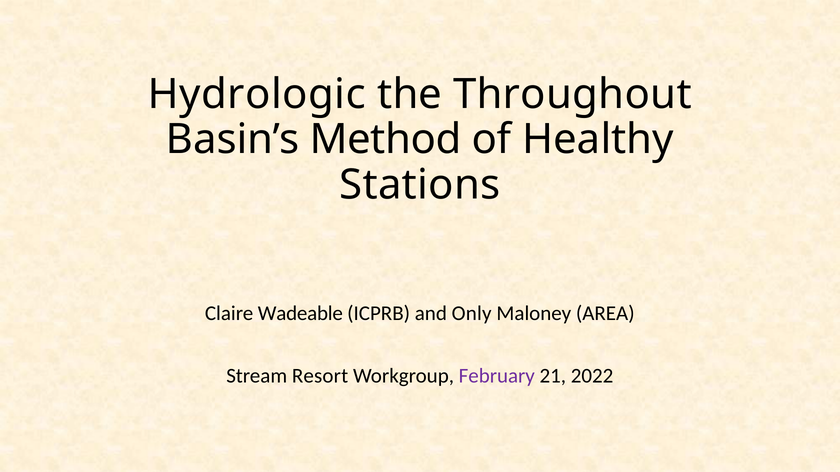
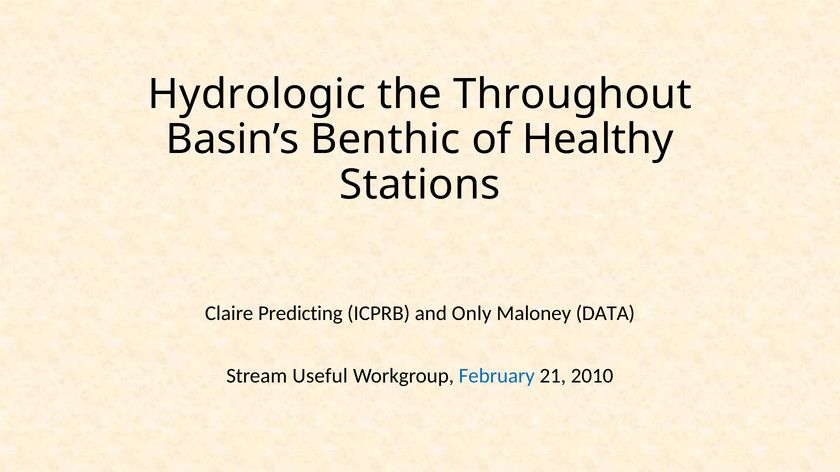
Method: Method -> Benthic (385, 140)
Wadeable: Wadeable -> Predicting (300, 313)
AREA: AREA -> DATA (605, 313)
Resort: Resort -> Useful (320, 376)
February colour: purple -> blue (497, 376)
2022: 2022 -> 2010 (592, 376)
